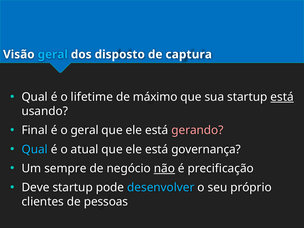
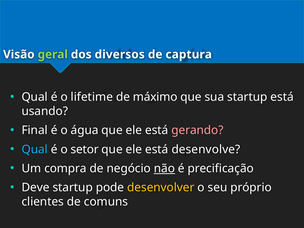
geral colour: light blue -> light green (53, 54)
disposto: disposto -> diversos (120, 54)
está underline: present -> none (282, 97)
o geral: geral -> água (85, 130)
atual: atual -> setor (85, 149)
governança: governança -> desenvolve (206, 149)
sempre: sempre -> compra (65, 168)
desenvolver colour: light blue -> yellow (161, 188)
pessoas: pessoas -> comuns (106, 202)
